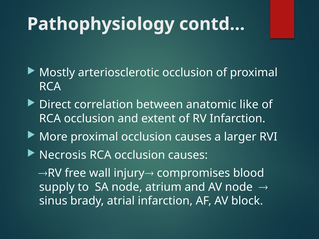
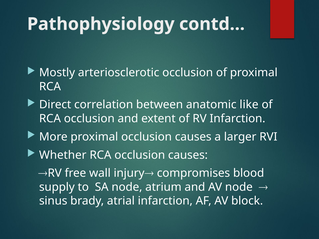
Necrosis: Necrosis -> Whether (63, 155)
